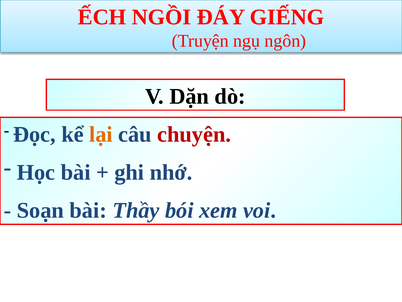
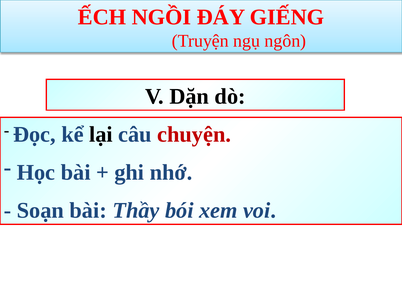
lại colour: orange -> black (101, 134)
